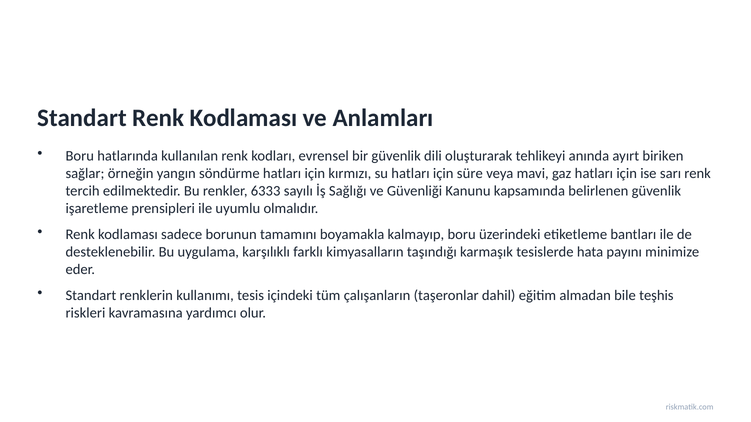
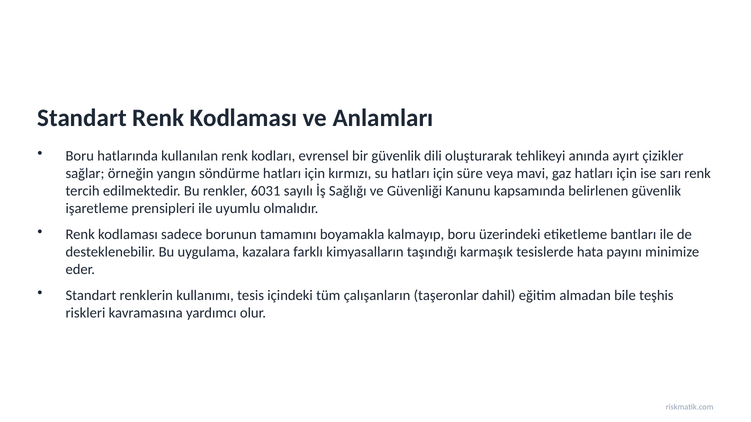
biriken: biriken -> çizikler (663, 156)
6333: 6333 -> 6031 (266, 191)
karşılıklı: karşılıklı -> kazalara (266, 252)
